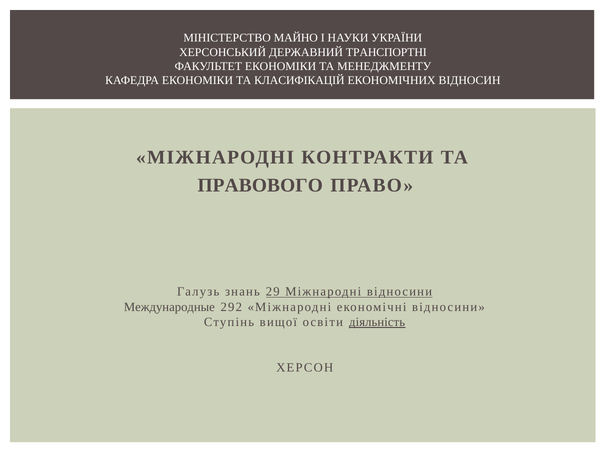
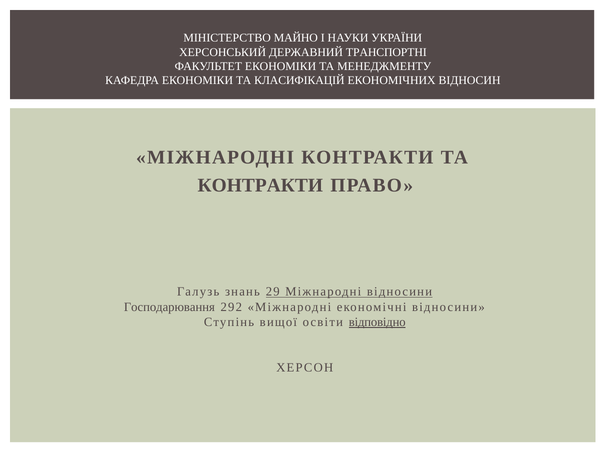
ПРАВОВОГО: ПРАВОВОГО -> КОНТРАКТИ (260, 185)
Международные: Международные -> Господарювання (169, 307)
діяльність: діяльність -> відповідно (377, 322)
